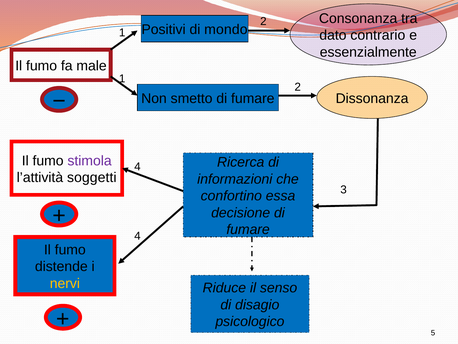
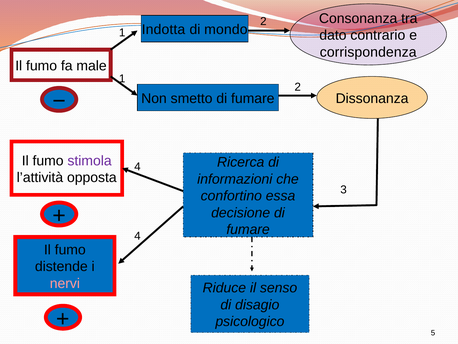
Positivi: Positivi -> Indotta (163, 30)
essenzialmente: essenzialmente -> corrispondenza (368, 52)
soggetti: soggetti -> opposta (92, 177)
nervi colour: yellow -> pink (65, 283)
